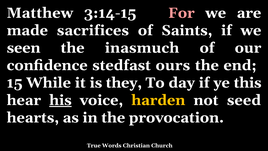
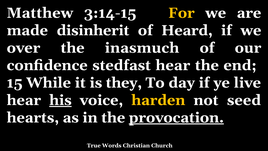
For colour: pink -> yellow (181, 13)
sacrifices: sacrifices -> disinherit (93, 30)
Saints: Saints -> Heard (187, 30)
seen: seen -> over (23, 48)
stedfast ours: ours -> hear (173, 65)
this: this -> live (247, 83)
provocation underline: none -> present (176, 117)
